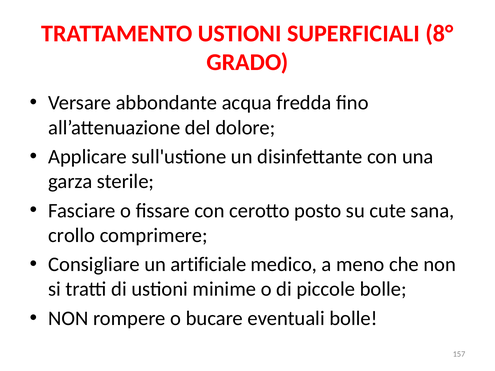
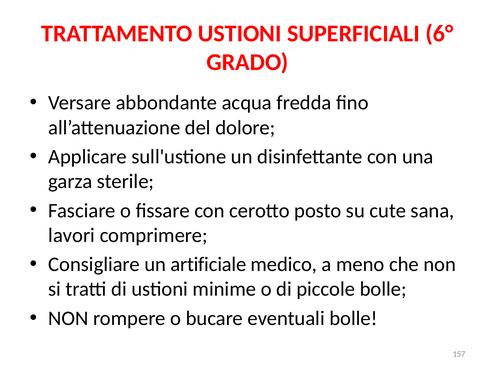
8°: 8° -> 6° (439, 33)
crollo: crollo -> lavori (72, 235)
